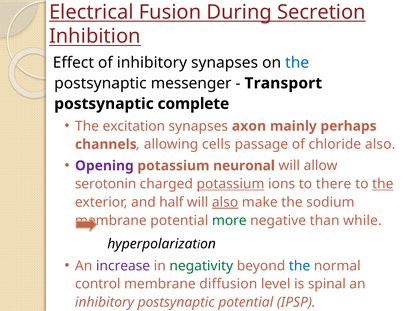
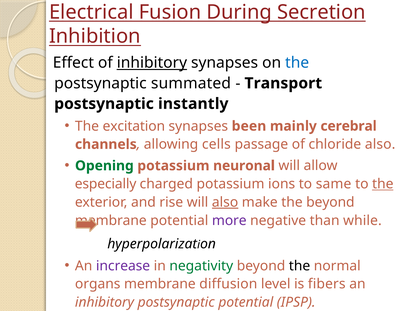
inhibitory underline: none -> present (152, 63)
messenger: messenger -> summated (191, 83)
complete: complete -> instantly (193, 104)
axon: axon -> been (249, 126)
perhaps: perhaps -> cerebral (349, 126)
Opening colour: purple -> green (104, 166)
serotonin: serotonin -> especially (106, 184)
potassium underline: present -> none (231, 184)
there: there -> same (334, 184)
half: half -> rise (171, 202)
the sodium: sodium -> beyond (330, 202)
more colour: green -> purple (229, 221)
the colour: blue -> black (300, 266)
control: control -> organs (98, 284)
spinal: spinal -> fibers (327, 284)
